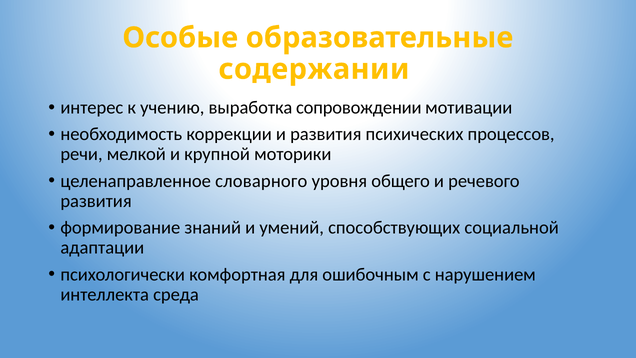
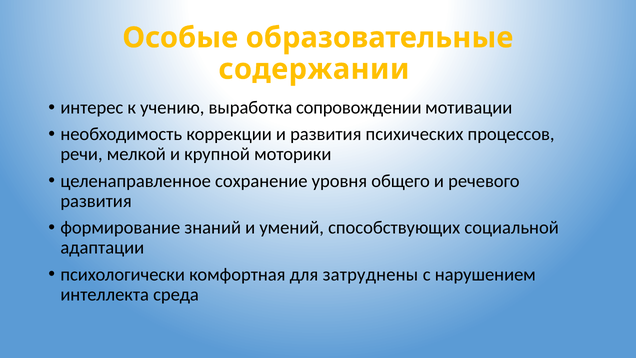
словарного: словарного -> сохранение (261, 181)
ошибочным: ошибочным -> затруднены (370, 274)
